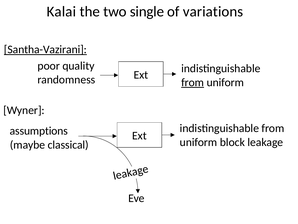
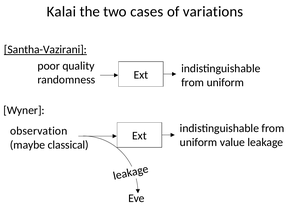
single: single -> cases (147, 12)
from underline: present -> none (193, 82)
assumptions: assumptions -> observation (39, 131)
block: block -> value (232, 142)
